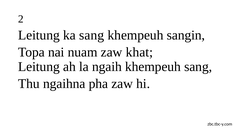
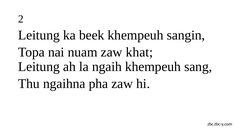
ka sang: sang -> beek (92, 35)
